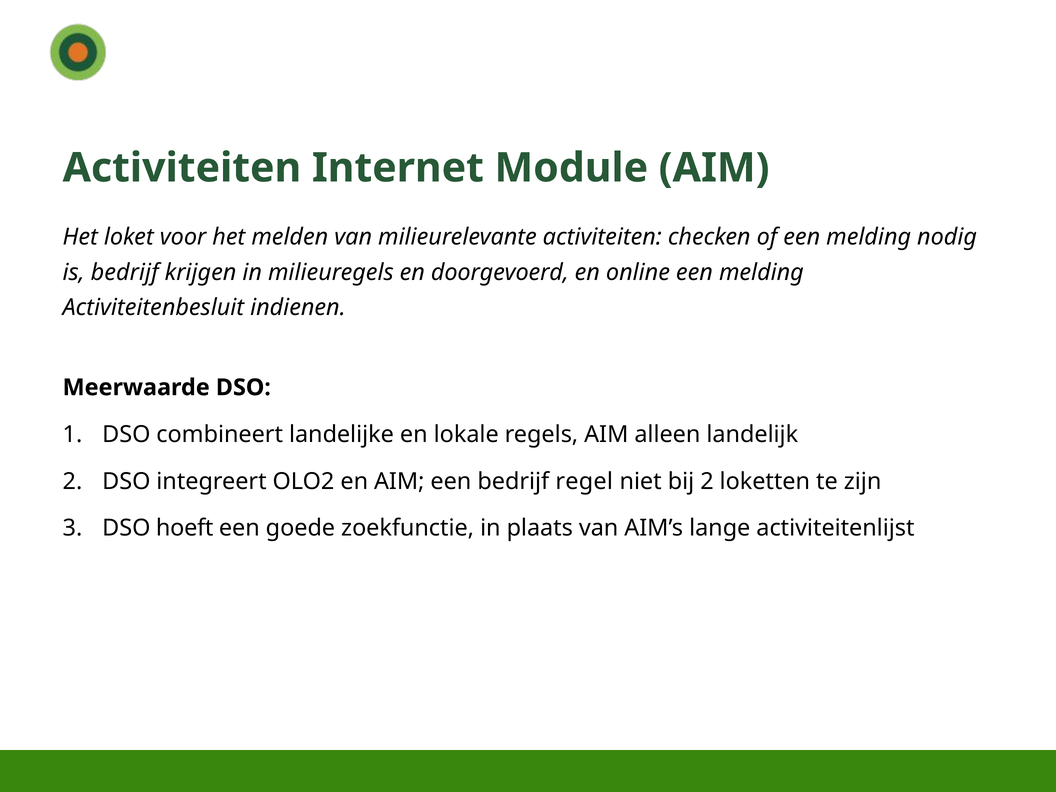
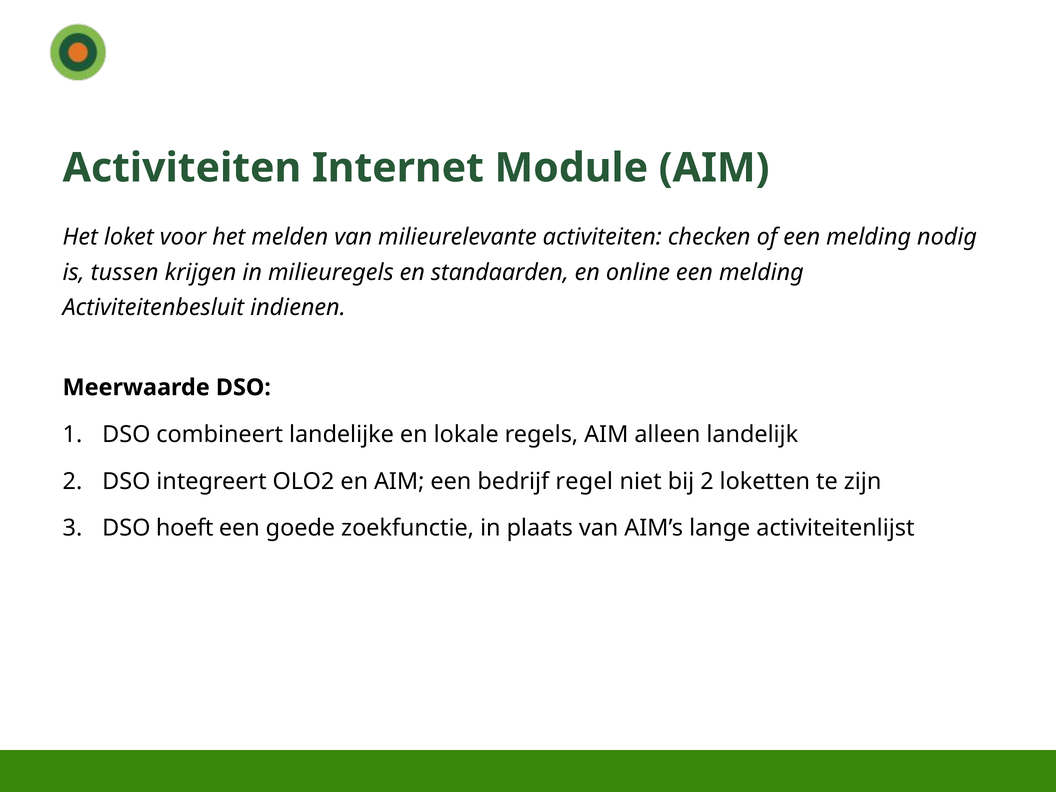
is bedrijf: bedrijf -> tussen (125, 272)
doorgevoerd: doorgevoerd -> standaarden (500, 272)
